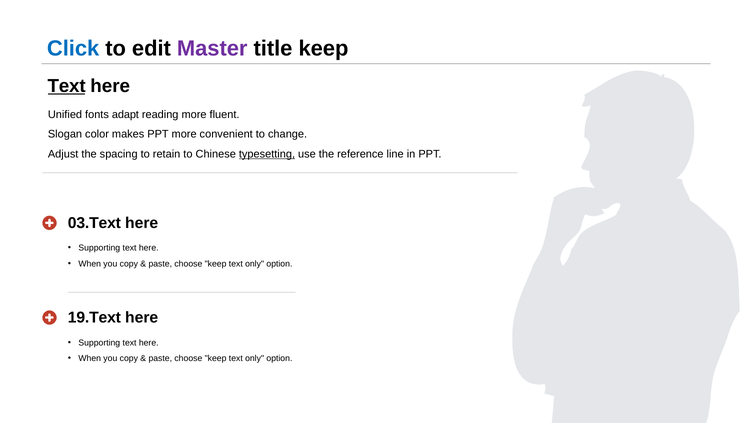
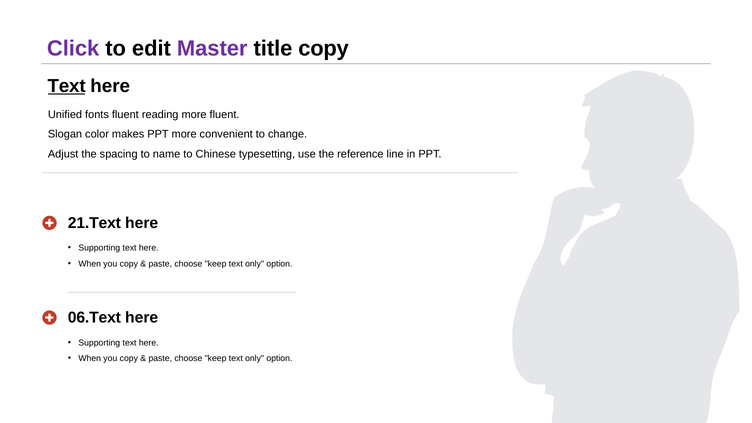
Click colour: blue -> purple (73, 49)
title keep: keep -> copy (324, 49)
fonts adapt: adapt -> fluent (125, 115)
retain: retain -> name (167, 154)
typesetting underline: present -> none (267, 154)
03.Text: 03.Text -> 21.Text (94, 223)
19.Text: 19.Text -> 06.Text (94, 318)
